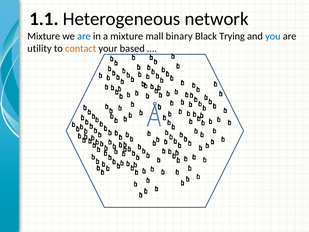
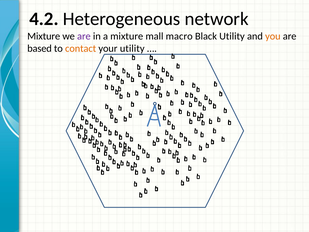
1.1: 1.1 -> 4.2 (44, 19)
are colour: blue -> purple (84, 36)
binary: binary -> macro (179, 36)
Black Trying: Trying -> Utility (232, 36)
you colour: blue -> orange (273, 36)
utility: utility -> based (40, 48)
your based: based -> utility (132, 48)
